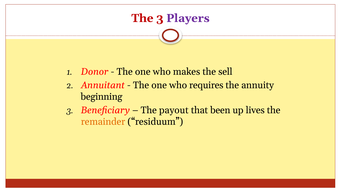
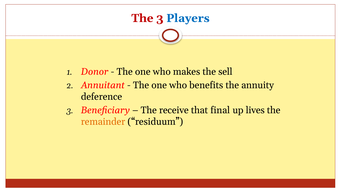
Players colour: purple -> blue (188, 18)
requires: requires -> benefits (206, 85)
beginning: beginning -> deference (101, 97)
payout: payout -> receive (174, 110)
been: been -> final (220, 110)
